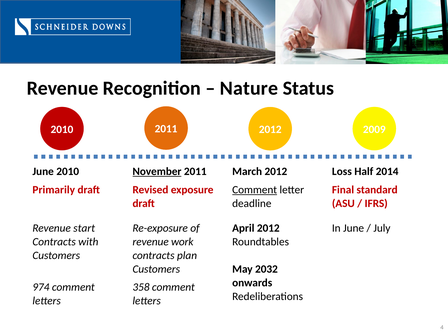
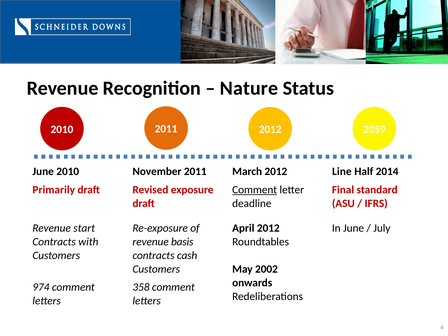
2009: 2009 -> 2059 (374, 129)
November underline: present -> none (157, 172)
Loss: Loss -> Line (342, 172)
work: work -> basis (182, 242)
plan: plan -> cash (187, 255)
2032: 2032 -> 2002 (266, 269)
